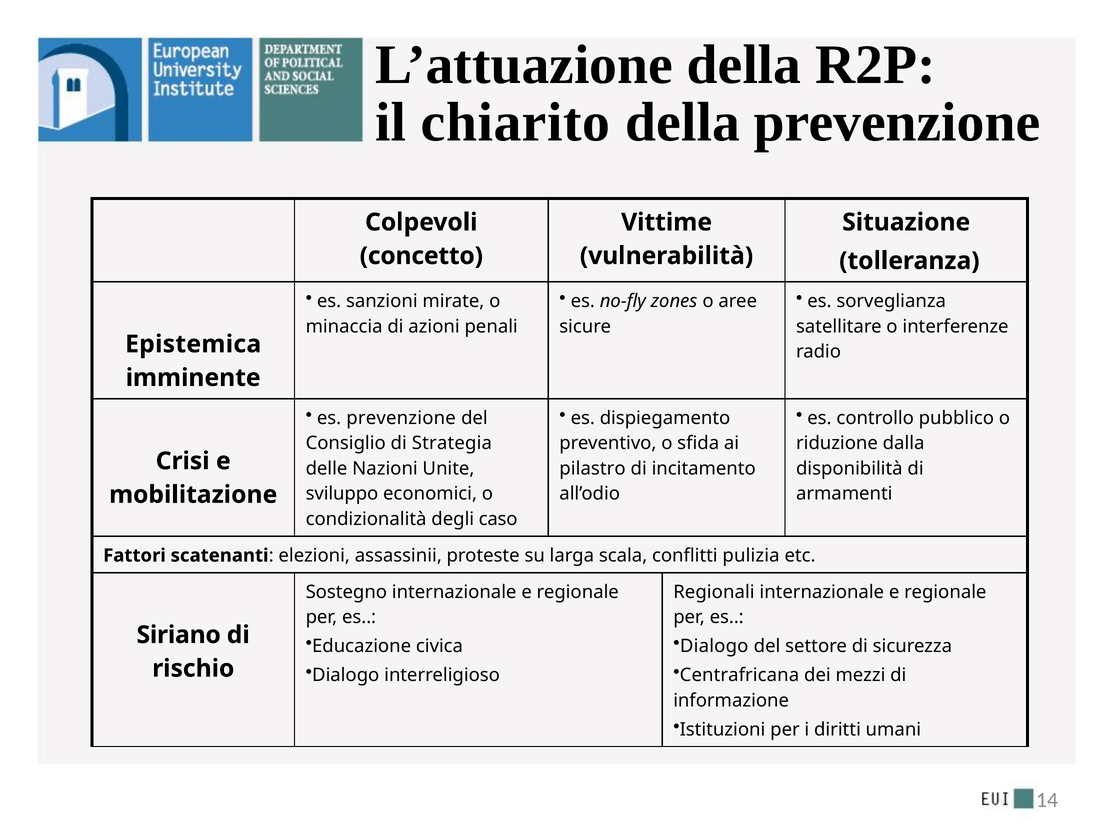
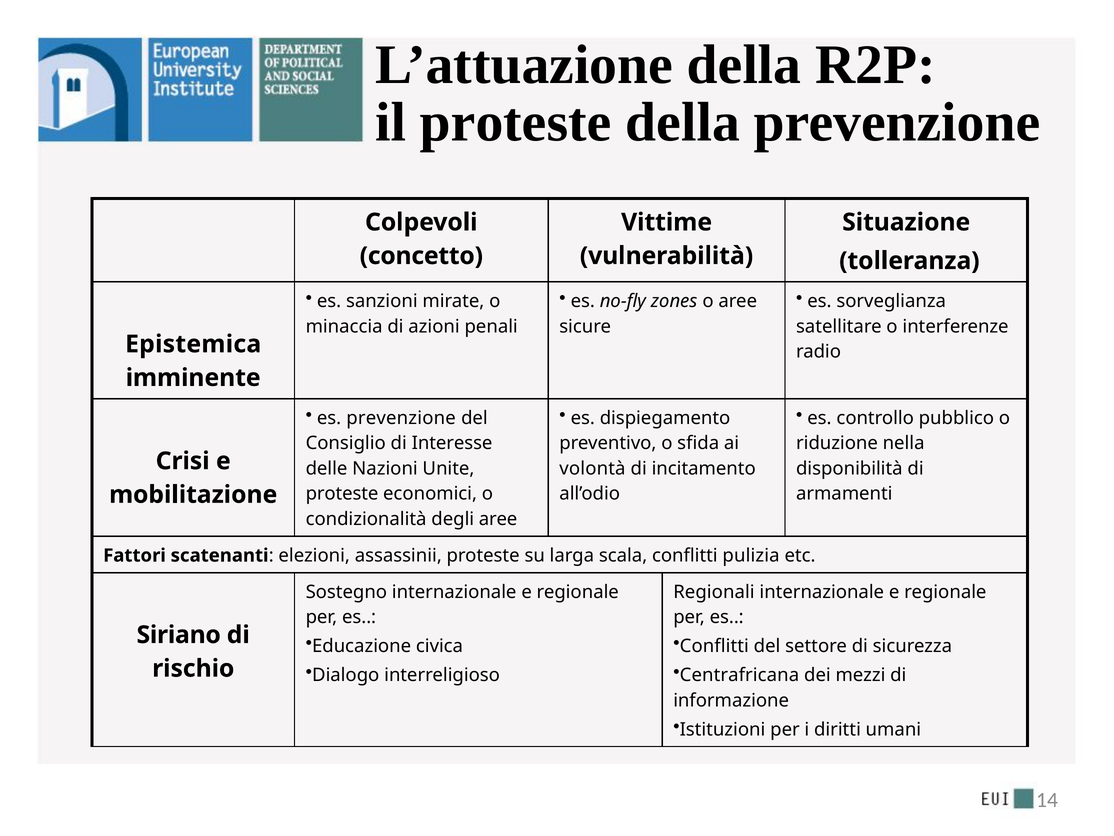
il chiarito: chiarito -> proteste (516, 122)
Strategia: Strategia -> Interesse (452, 443)
dalla: dalla -> nella (904, 443)
pilastro: pilastro -> volontà (592, 468)
sviluppo: sviluppo -> proteste (342, 494)
degli caso: caso -> aree (498, 519)
Dialogo: Dialogo -> Conflitti (714, 646)
